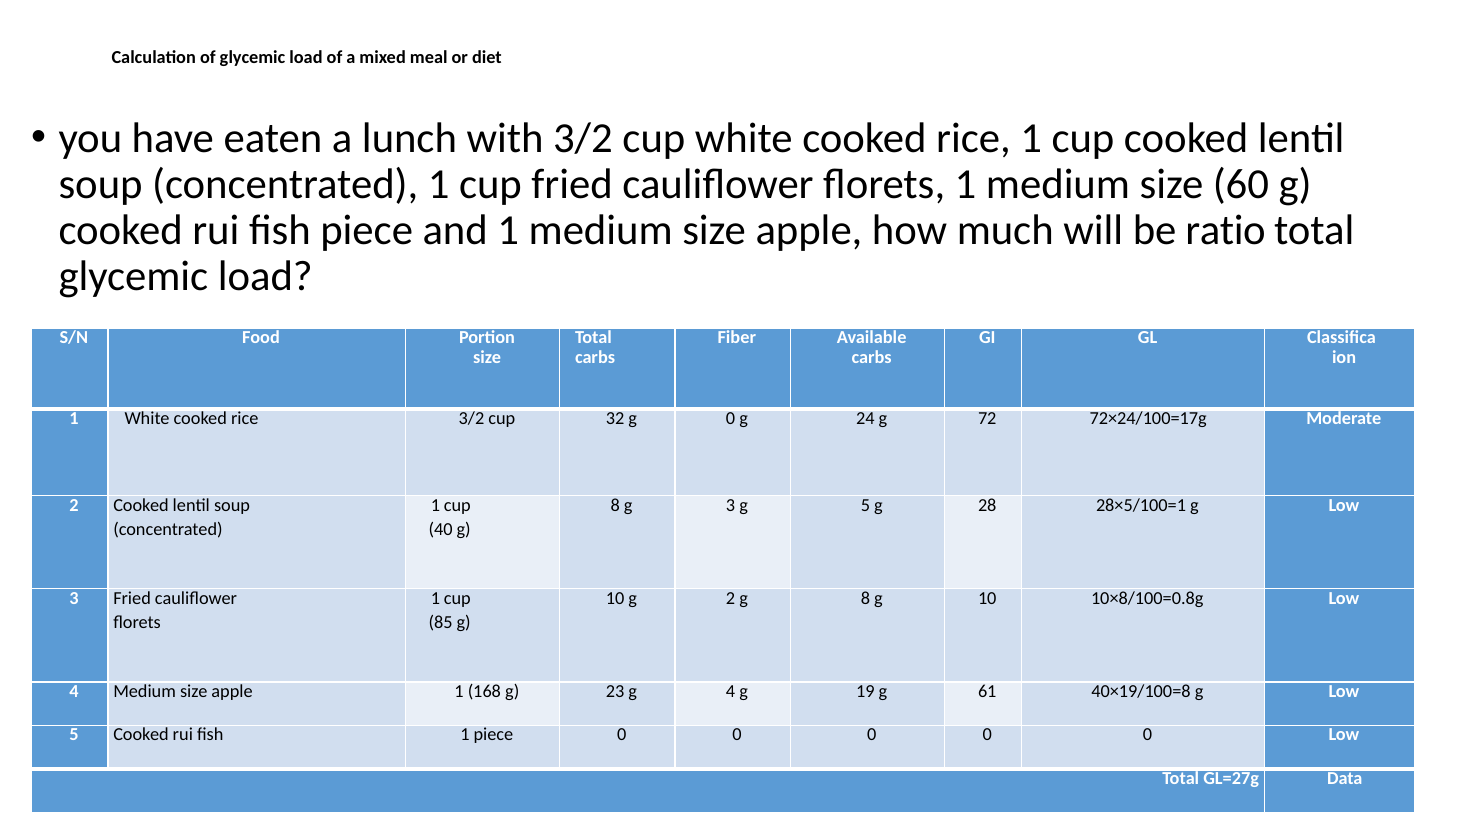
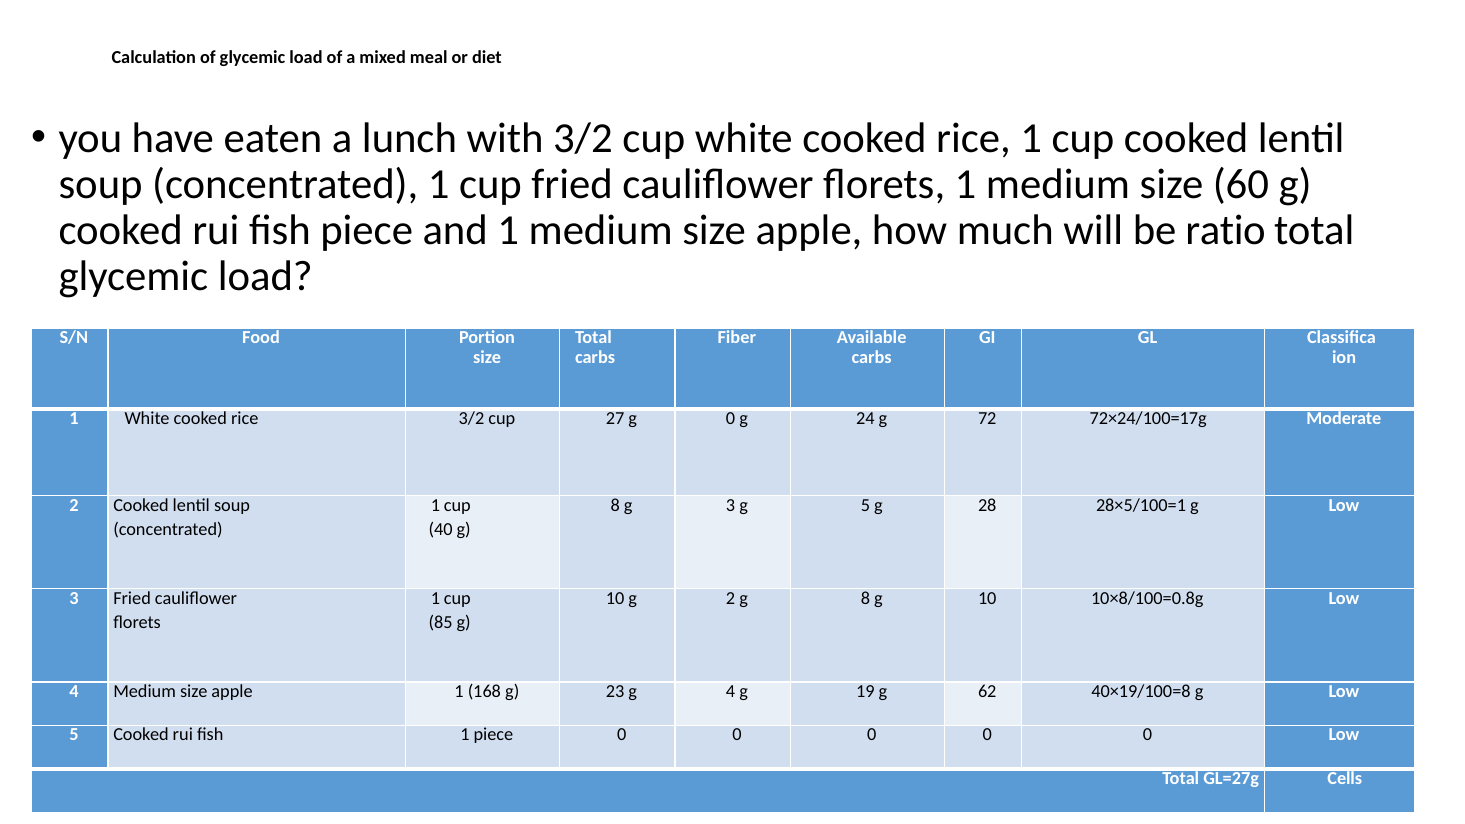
32: 32 -> 27 (615, 418)
61: 61 -> 62 (987, 692)
Data: Data -> Cells (1345, 778)
